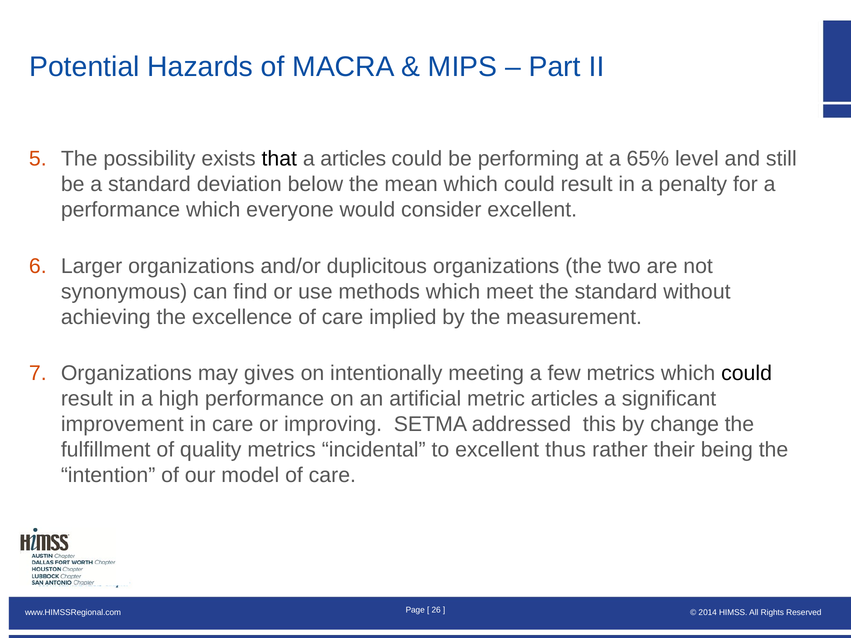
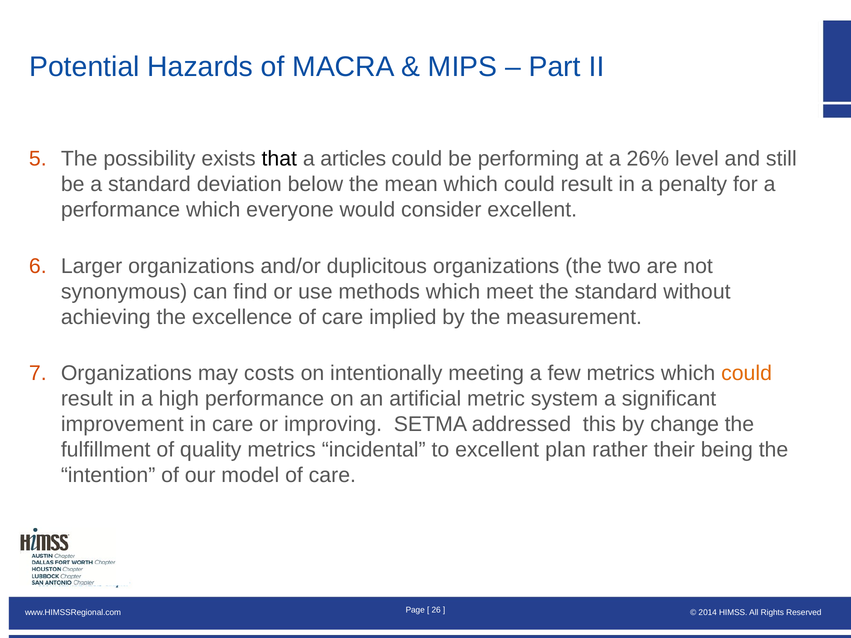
65%: 65% -> 26% (648, 159)
gives: gives -> costs (269, 374)
could colour: black -> orange (747, 374)
metric articles: articles -> system (565, 399)
thus: thus -> plan (566, 450)
